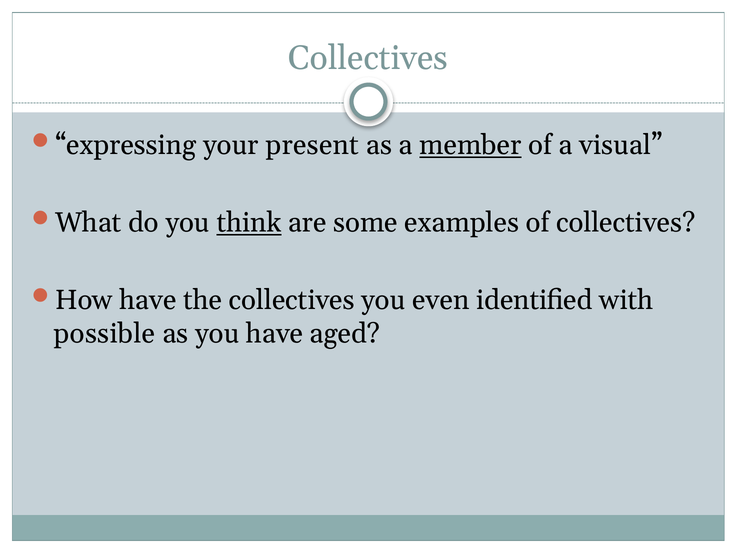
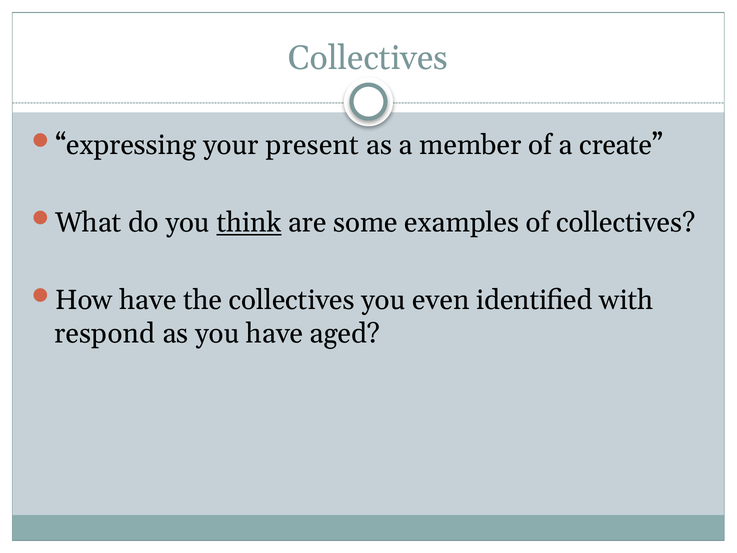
member underline: present -> none (470, 145)
visual: visual -> create (621, 145)
possible: possible -> respond (105, 333)
